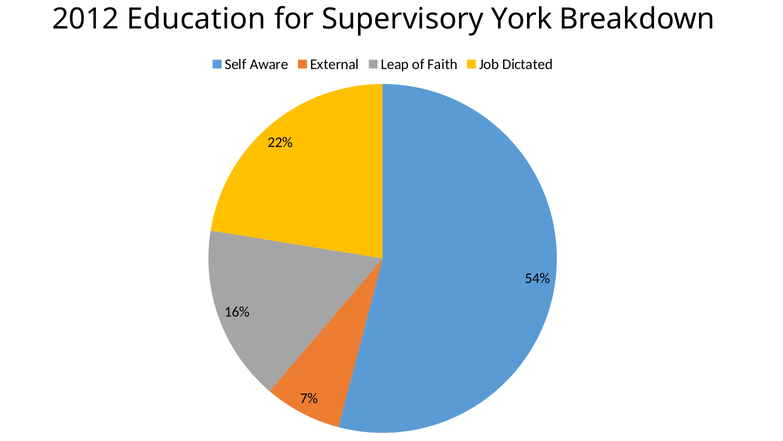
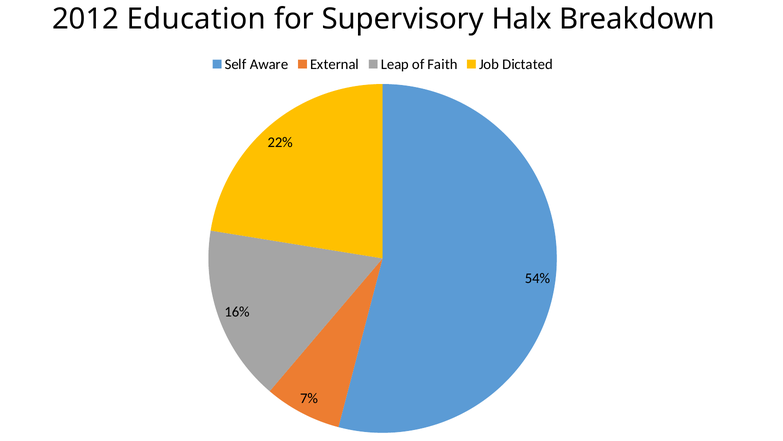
York: York -> Halx (522, 19)
